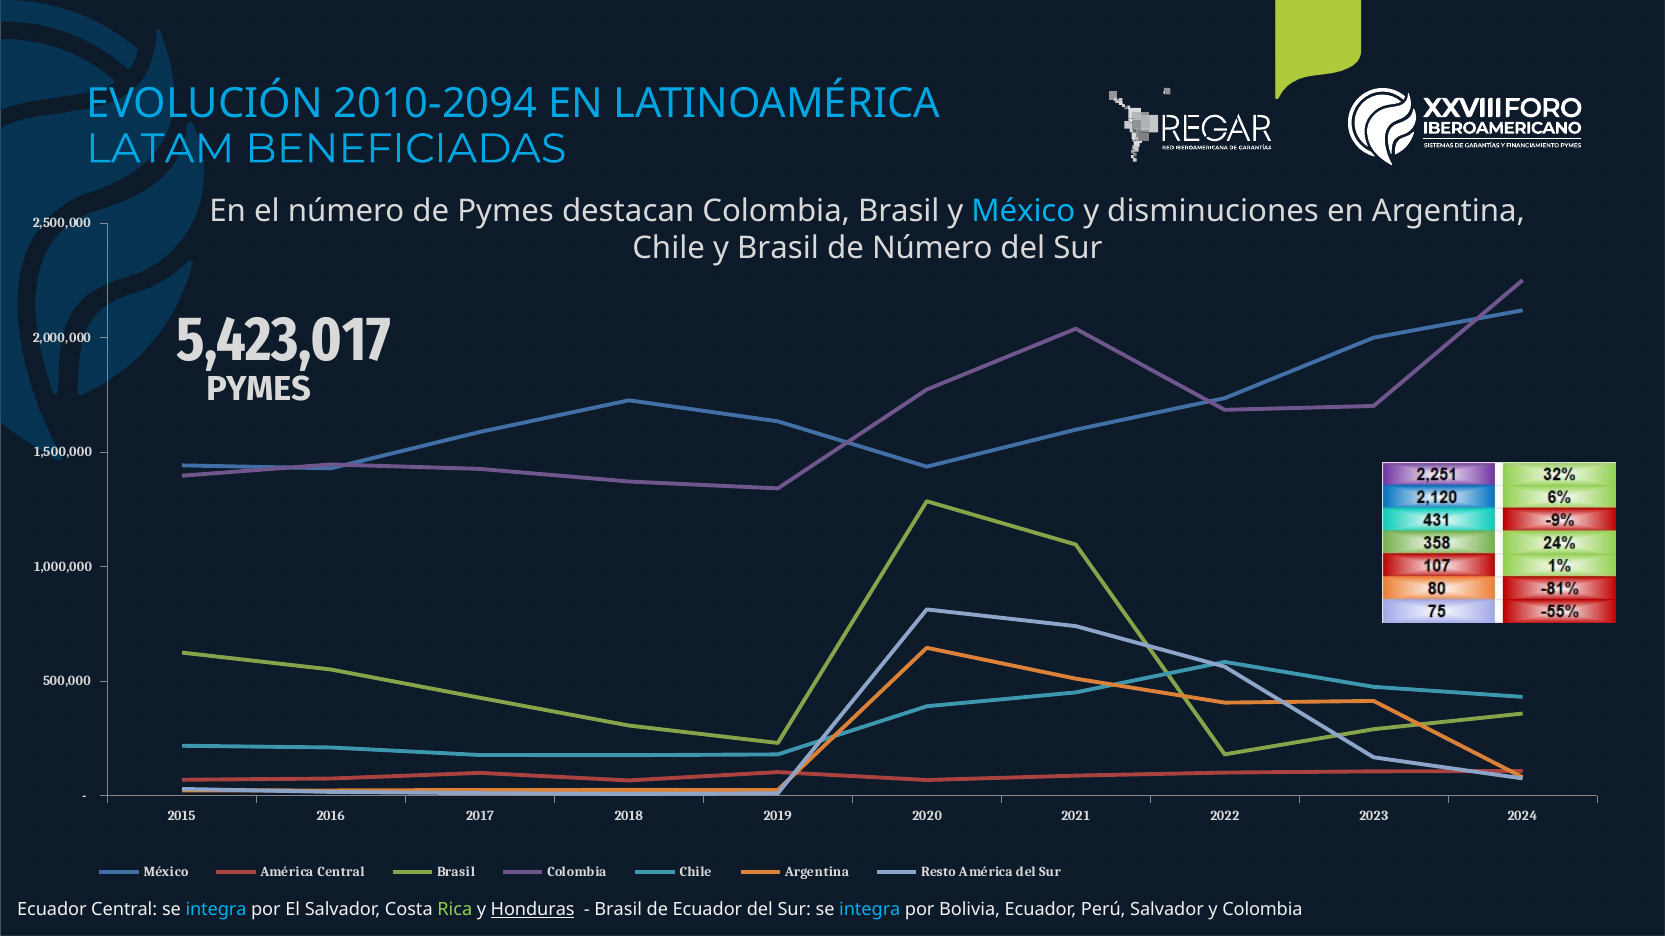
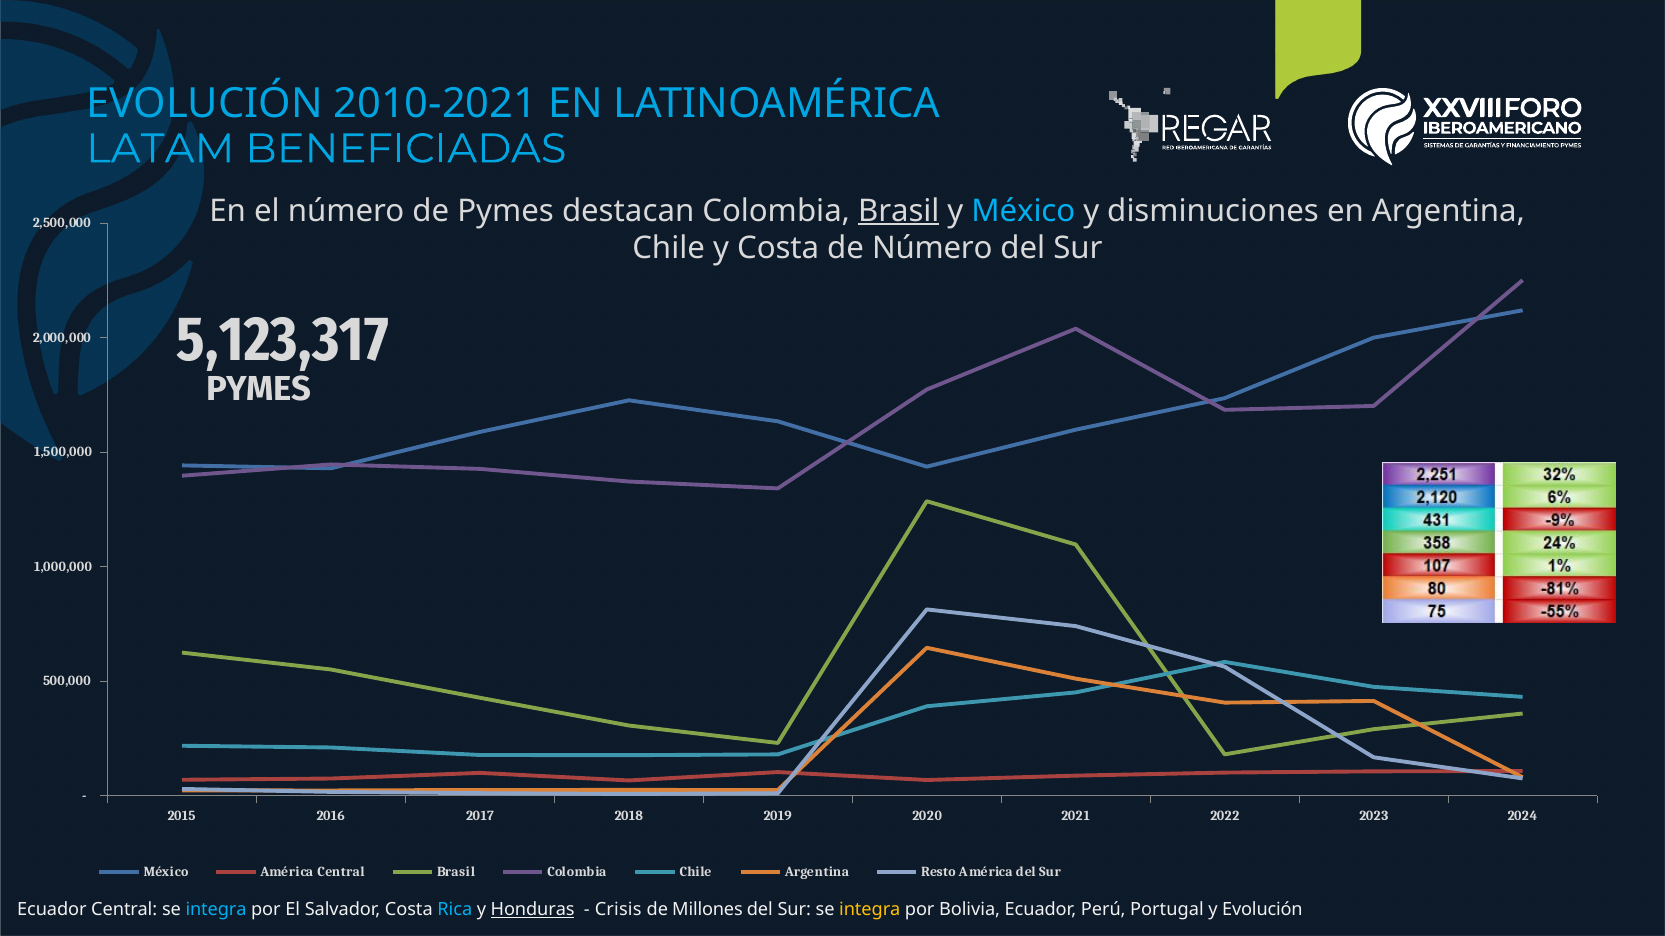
2010-2094: 2010-2094 -> 2010-2021 (435, 104)
Brasil underline: none -> present (899, 211)
y Brasil: Brasil -> Costa (778, 248)
5,423,017: 5,423,017 -> 5,123,317 (283, 340)
Rica colour: light green -> light blue (455, 910)
Brasil: Brasil -> Crisis (618, 910)
de Ecuador: Ecuador -> Millones (707, 910)
integra colour: light blue -> yellow (870, 910)
Perú Salvador: Salvador -> Portugal (1167, 910)
y Colombia: Colombia -> Evolución (1262, 910)
